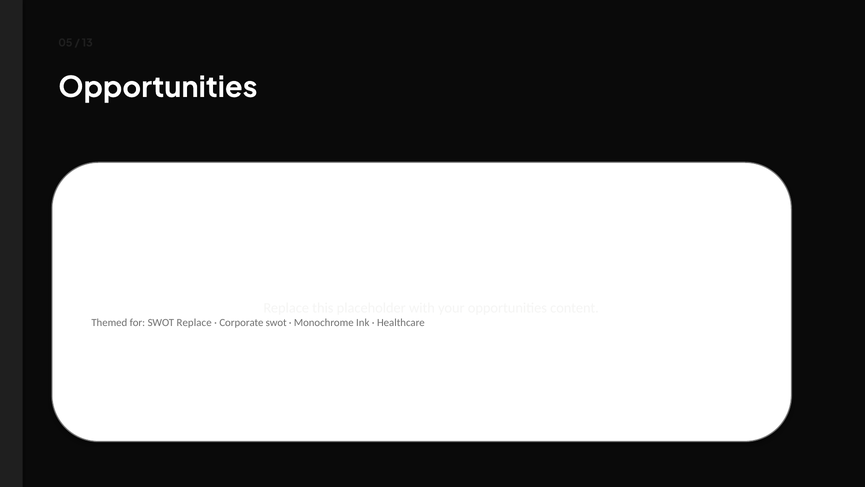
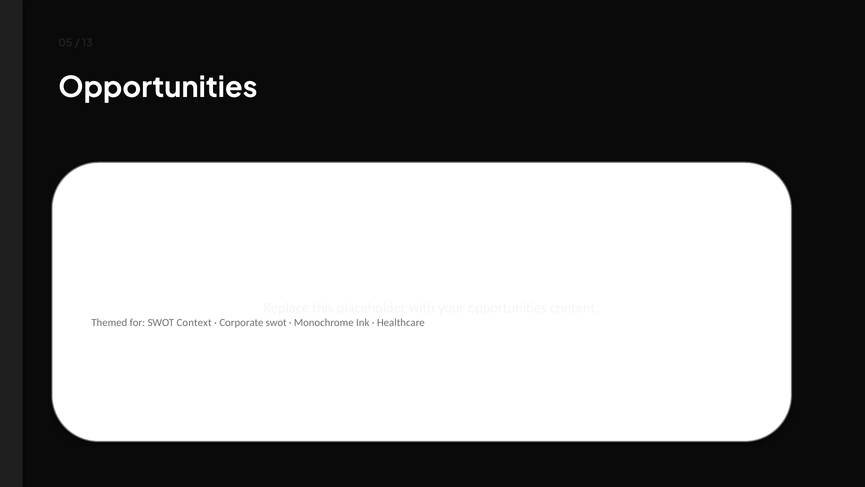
SWOT Replace: Replace -> Context (194, 322)
